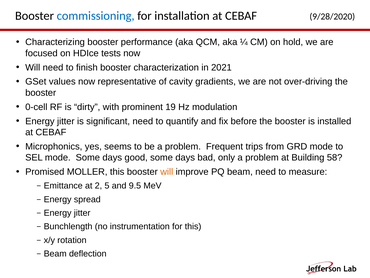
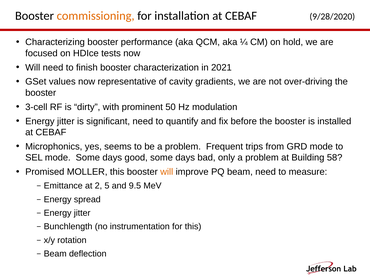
commissioning colour: blue -> orange (96, 16)
0-cell: 0-cell -> 3-cell (36, 107)
19: 19 -> 50 (171, 107)
